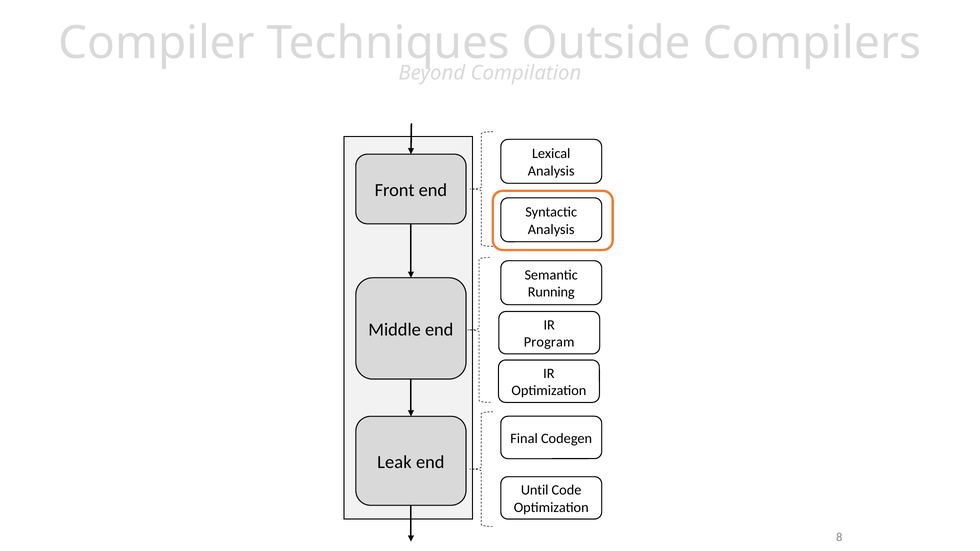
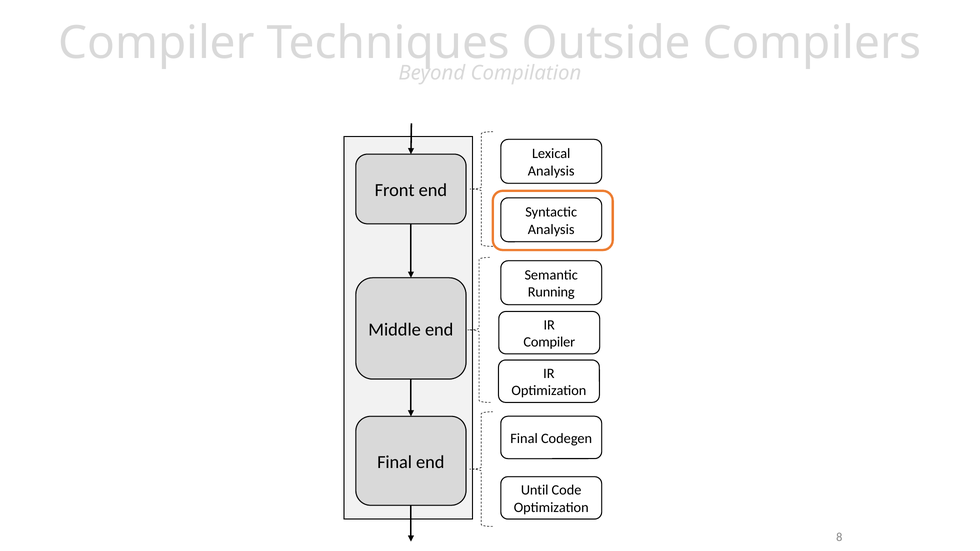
Program: Program -> Compiler (549, 342)
Leak: Leak -> Final (395, 462)
